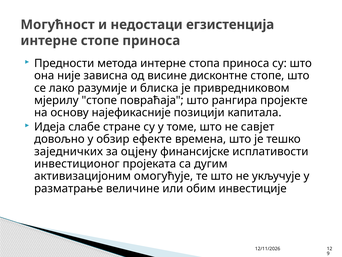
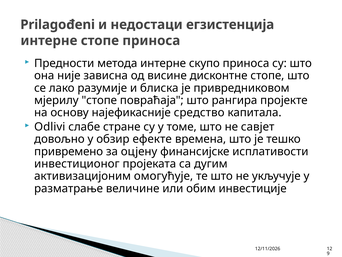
Могућност: Могућност -> Prilagođeni (58, 25)
стопа: стопа -> скупо (204, 63)
позицији: позицији -> средство (199, 112)
Идеја: Идеја -> Odlivi (50, 127)
заједничких: заједничких -> привремено (69, 151)
